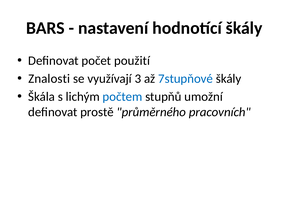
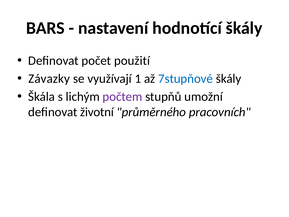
Znalosti: Znalosti -> Závazky (49, 79)
3: 3 -> 1 (138, 79)
počtem colour: blue -> purple (122, 97)
prostě: prostě -> životní (97, 112)
